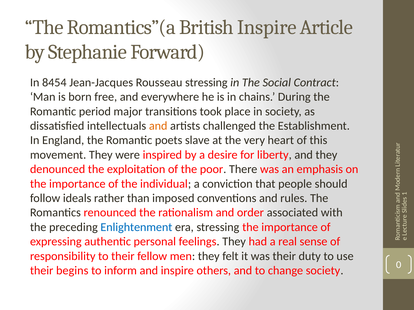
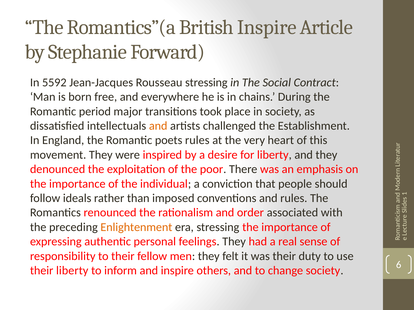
8454: 8454 -> 5592 (54, 83)
poets slave: slave -> rules (197, 141)
Enlightenment colour: blue -> orange (136, 228)
their begins: begins -> liberty (72, 271)
0: 0 -> 6 (399, 265)
